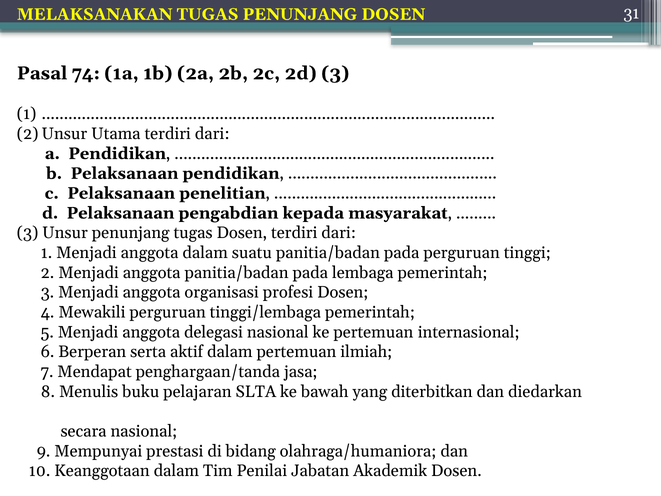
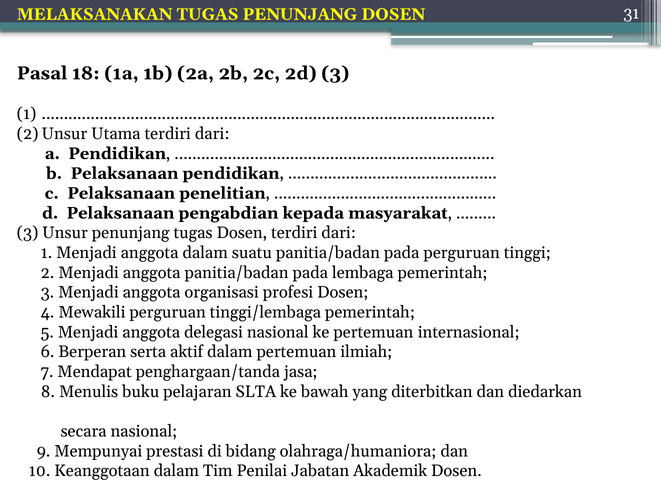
74: 74 -> 18 (86, 73)
